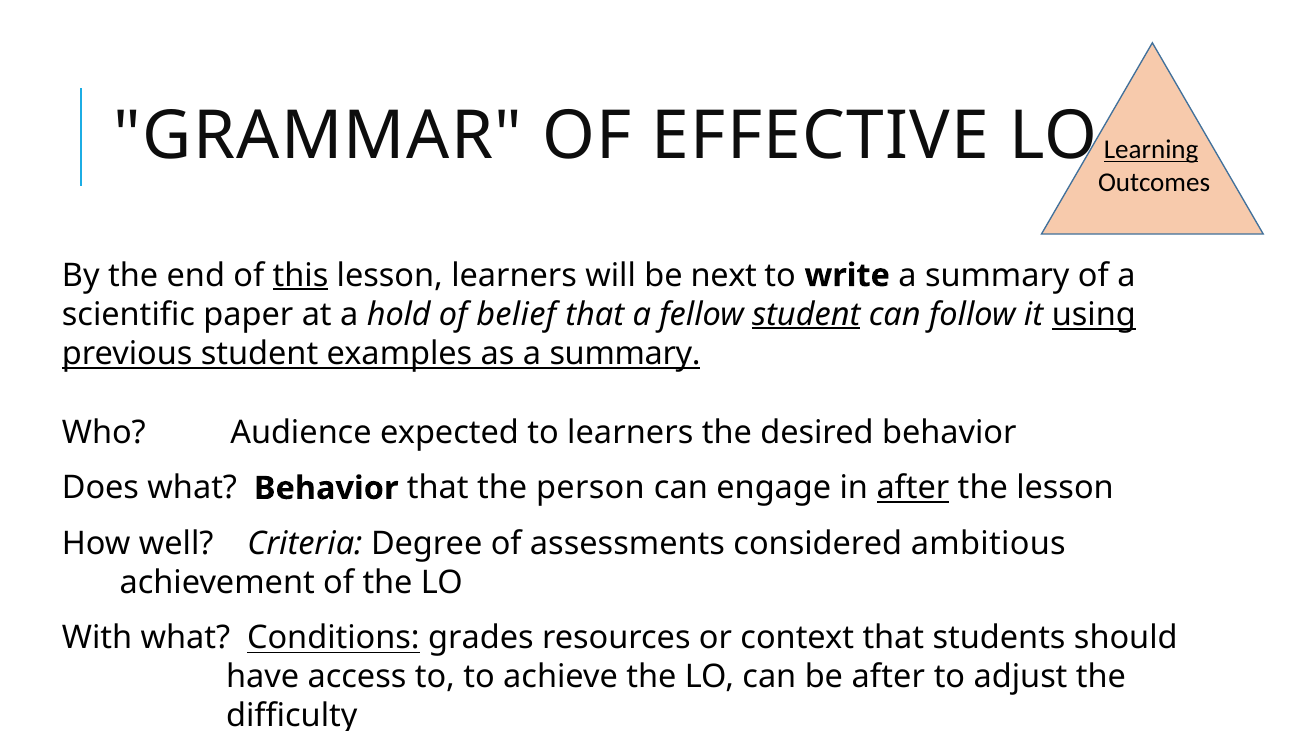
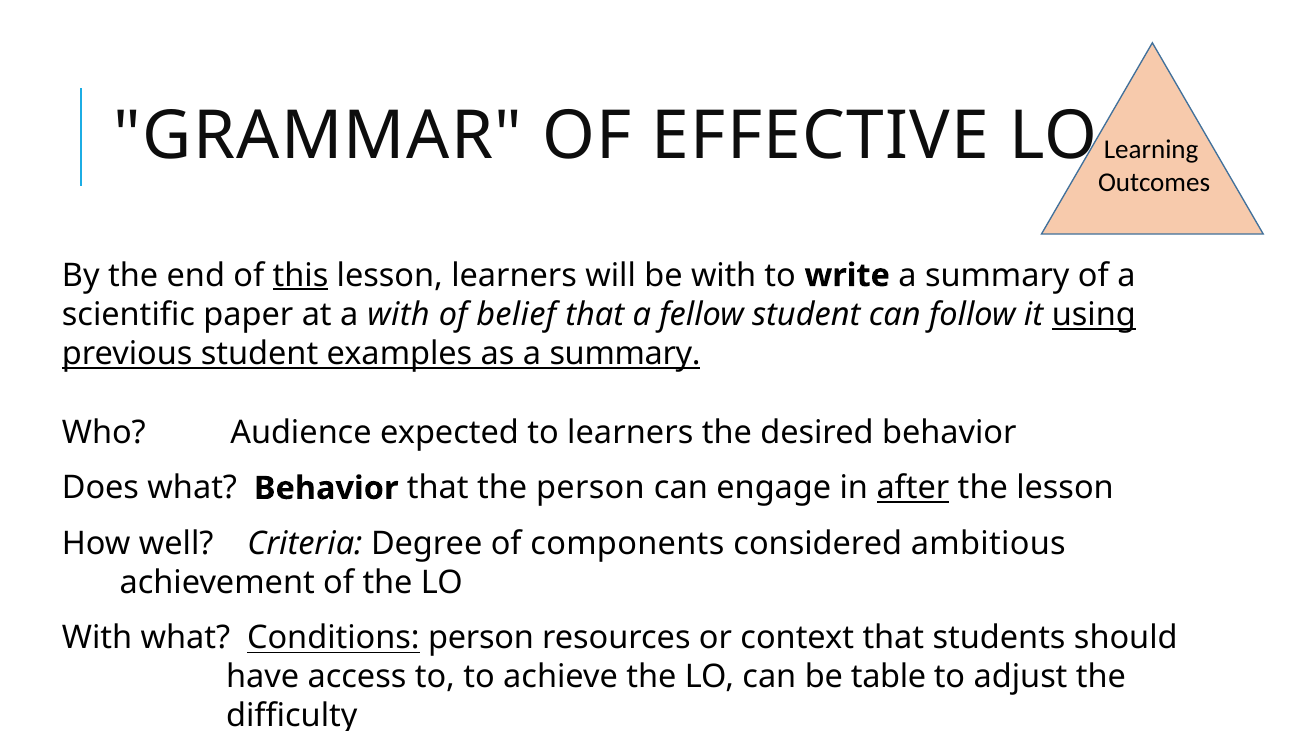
Learning underline: present -> none (1151, 150)
be next: next -> with (724, 275)
a hold: hold -> with (399, 314)
student underline: present -> none (806, 314)
assessments: assessments -> components (627, 543)
Conditions grades: grades -> person (481, 637)
be after: after -> table (889, 676)
